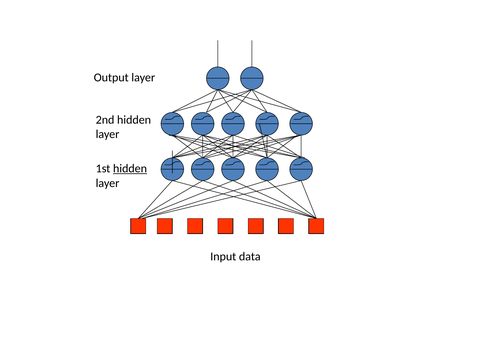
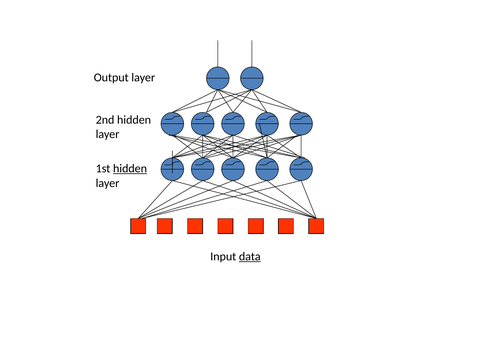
data underline: none -> present (250, 256)
